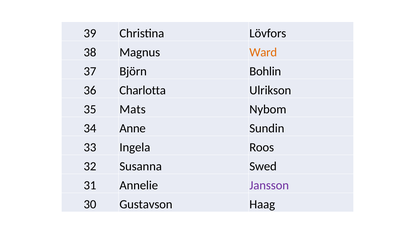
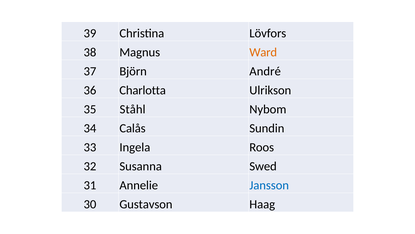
Bohlin: Bohlin -> André (265, 71)
Mats: Mats -> Ståhl (133, 109)
Anne: Anne -> Calås (133, 128)
Jansson colour: purple -> blue (269, 185)
